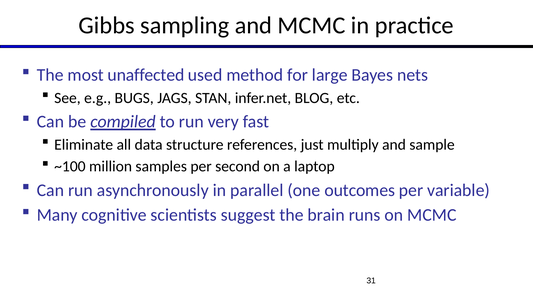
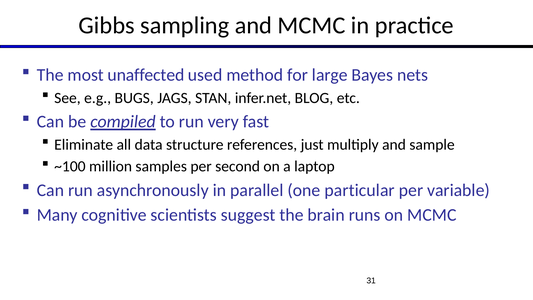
outcomes: outcomes -> particular (360, 190)
